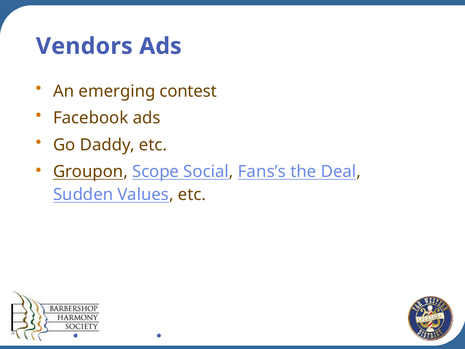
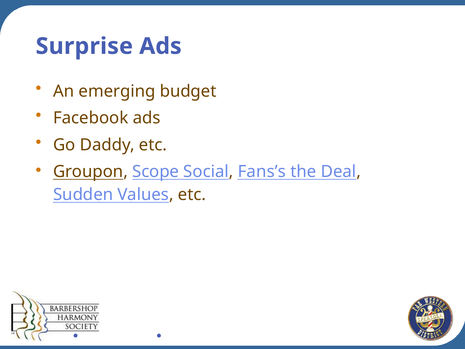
Vendors: Vendors -> Surprise (84, 46)
contest: contest -> budget (188, 91)
